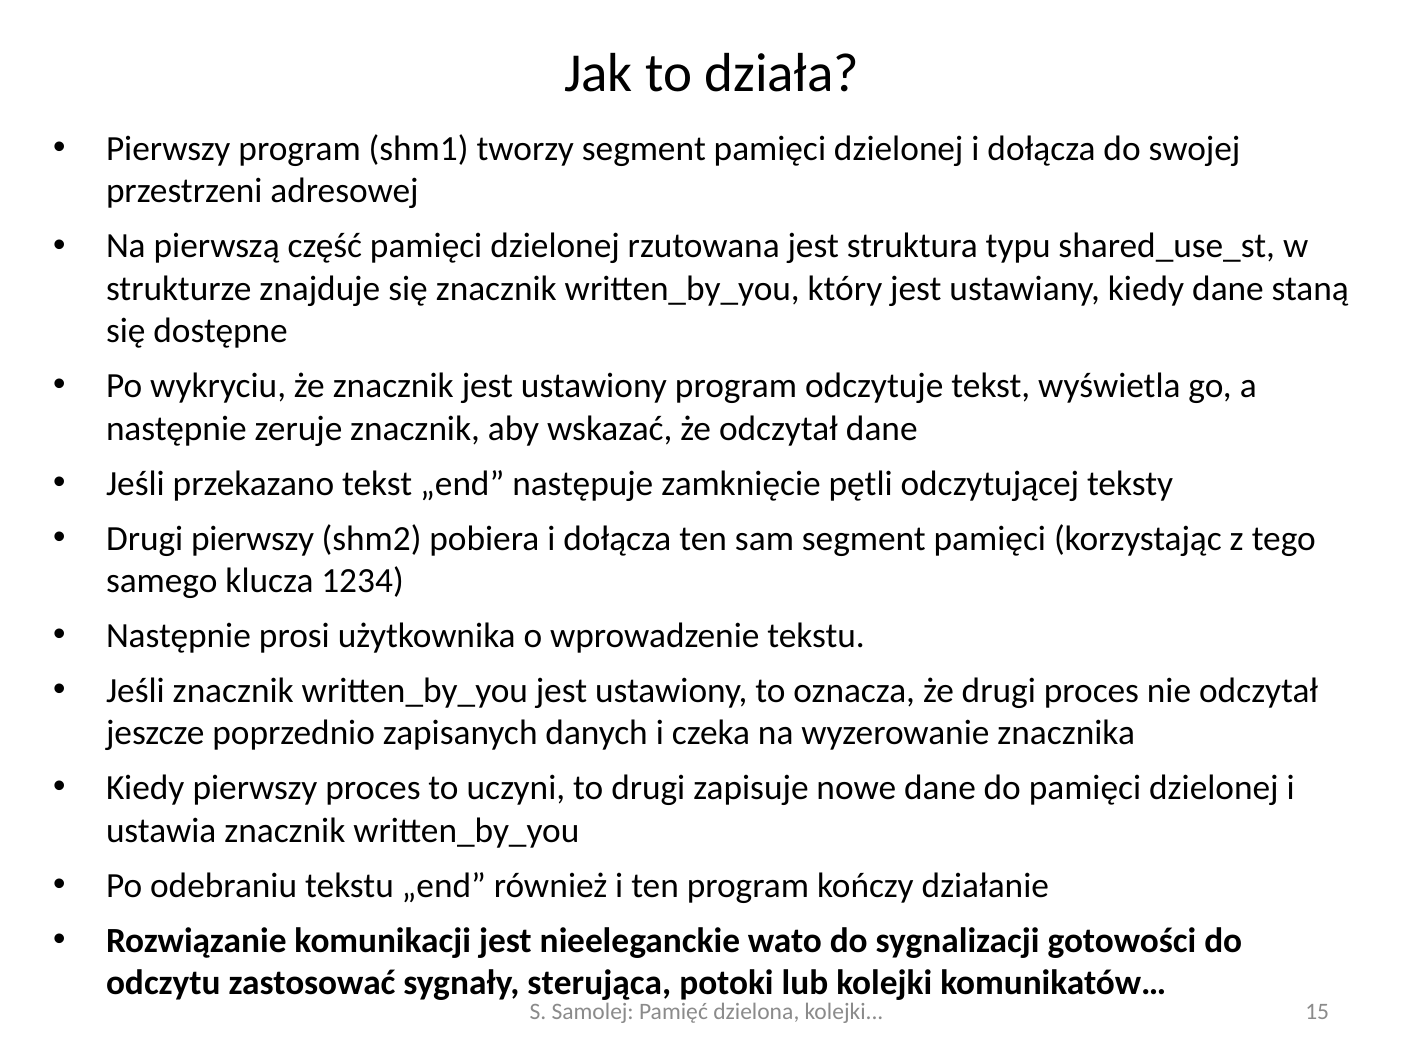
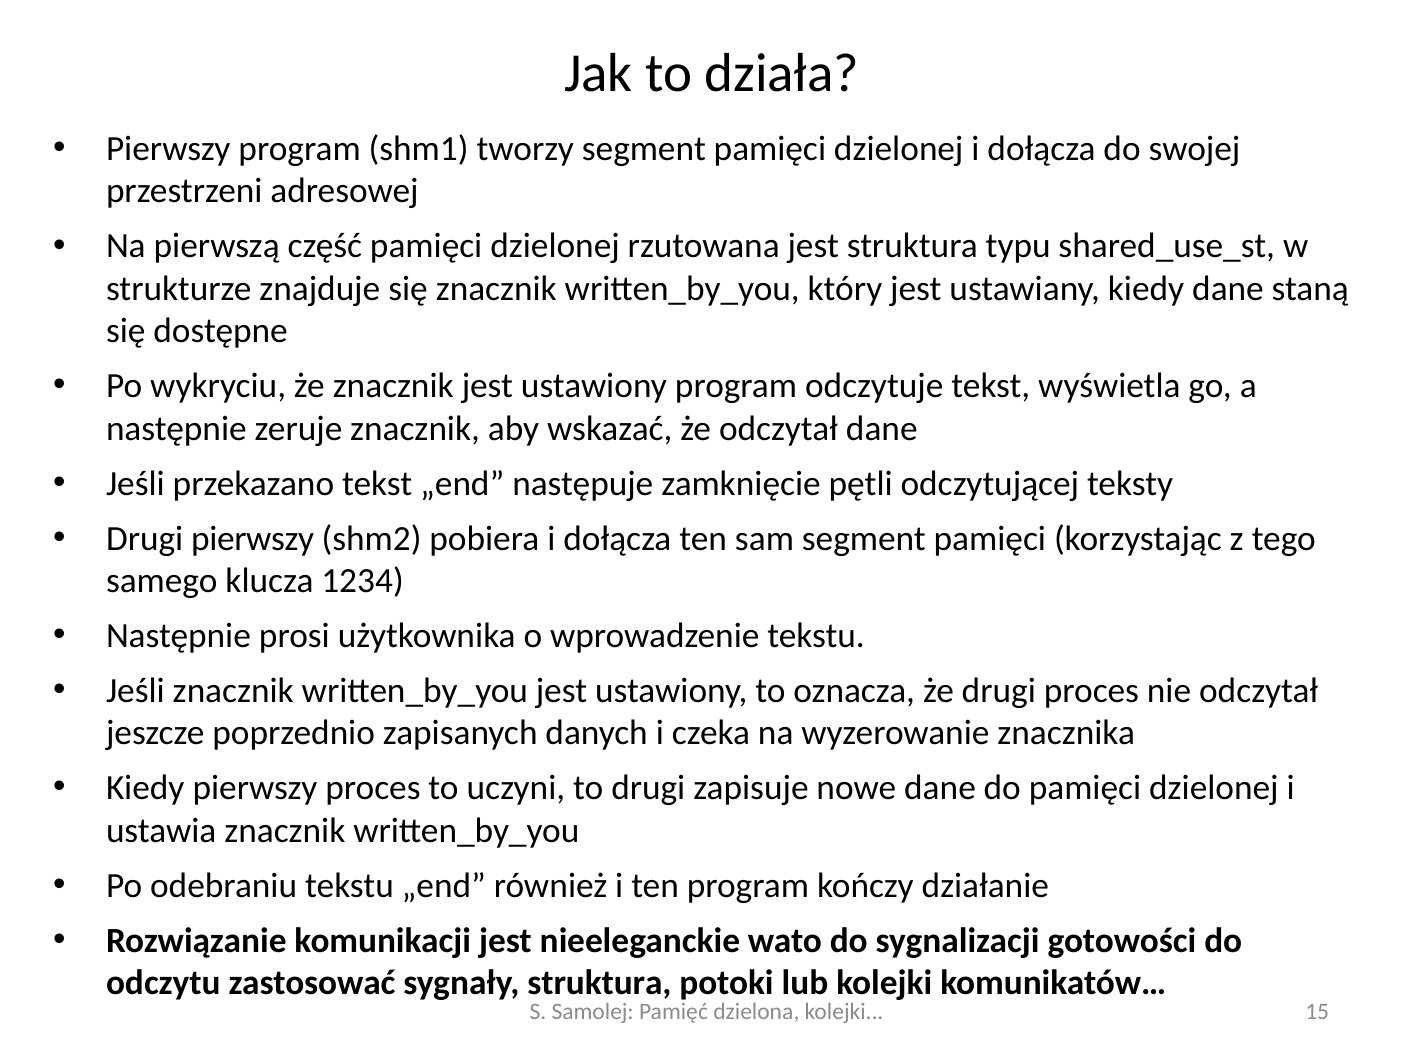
sygnały sterująca: sterująca -> struktura (599, 983)
